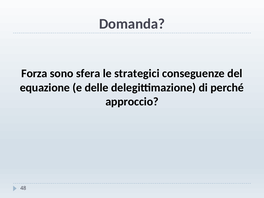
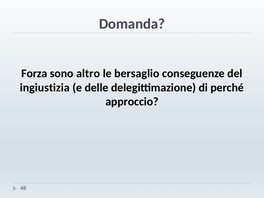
sfera: sfera -> altro (88, 73)
strategici: strategici -> bersaglio (137, 73)
equazione: equazione -> ingiustizia (45, 88)
